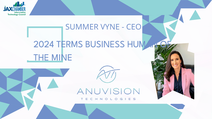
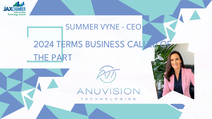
HUMAN: HUMAN -> CALLED (143, 44)
MINE: MINE -> PART (62, 58)
